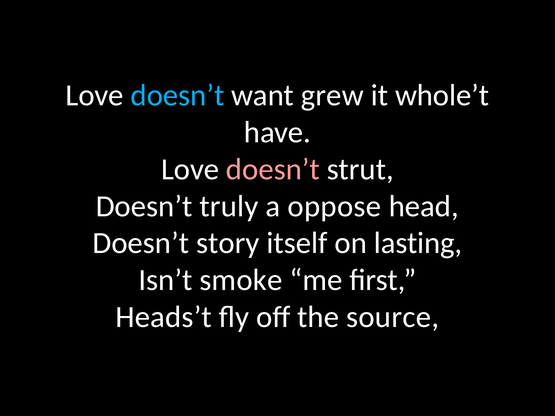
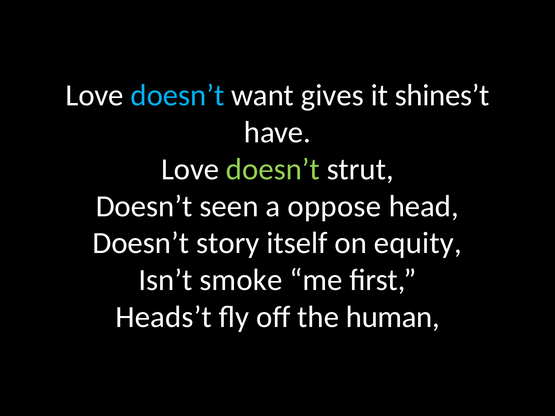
grew: grew -> gives (332, 95)
whole’t: whole’t -> shines’t (442, 95)
doesn’t colour: pink -> light green (273, 169)
truly: truly -> seen (229, 206)
lasting: lasting -> equity (418, 243)
source: source -> human (393, 317)
